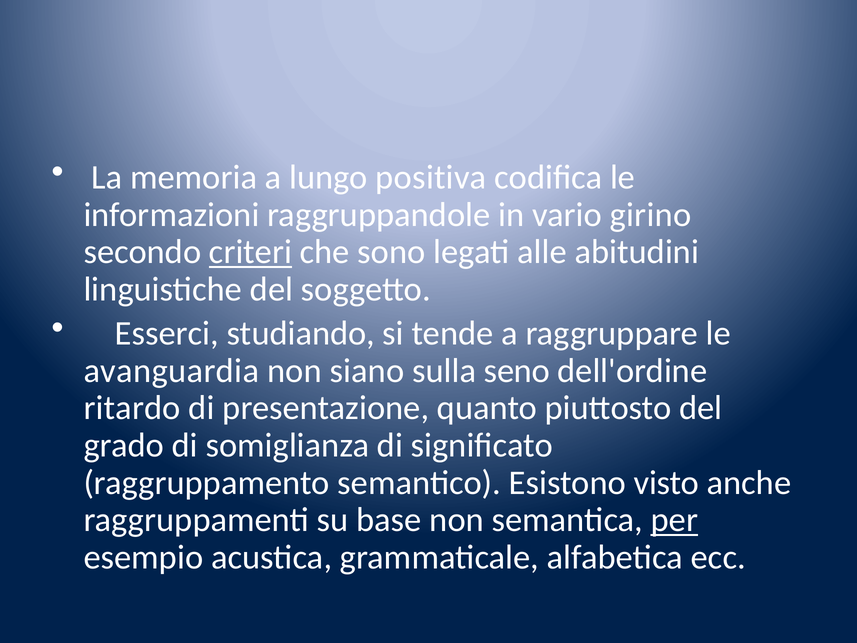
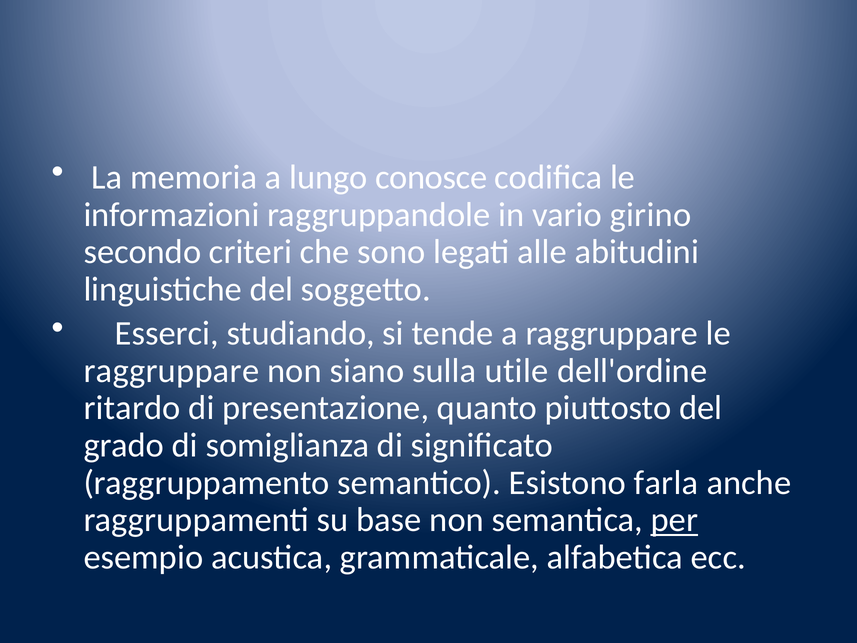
positiva: positiva -> conosce (431, 177)
criteri underline: present -> none (250, 252)
avanguardia: avanguardia -> raggruppare (171, 371)
seno: seno -> utile (517, 371)
visto: visto -> farla (666, 482)
